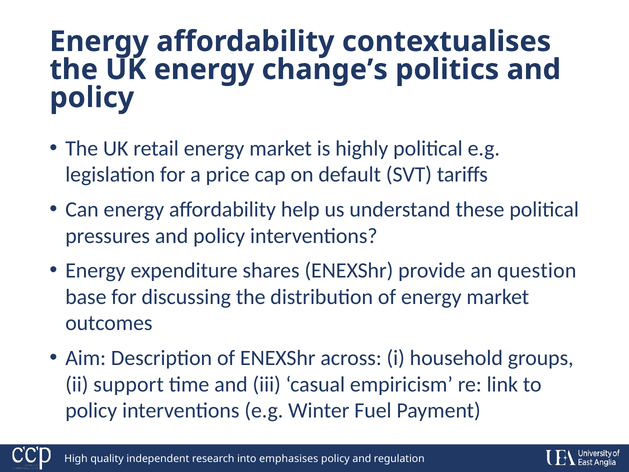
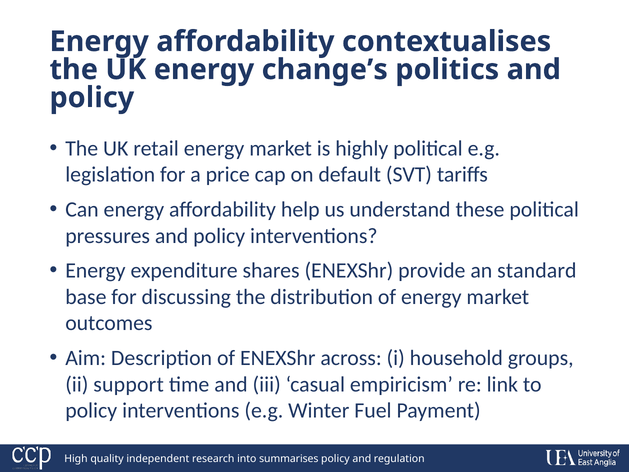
question: question -> standard (537, 271)
emphasises: emphasises -> summarises (289, 458)
